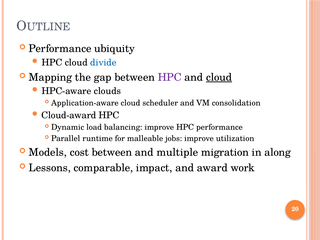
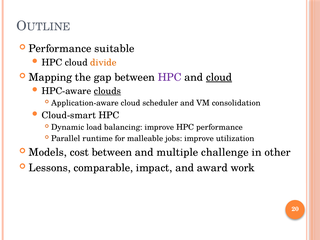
ubiquity: ubiquity -> suitable (114, 49)
divide colour: blue -> orange (103, 62)
clouds underline: none -> present (107, 91)
Cloud-award: Cloud-award -> Cloud-smart (69, 115)
migration: migration -> challenge (225, 152)
along: along -> other (278, 152)
